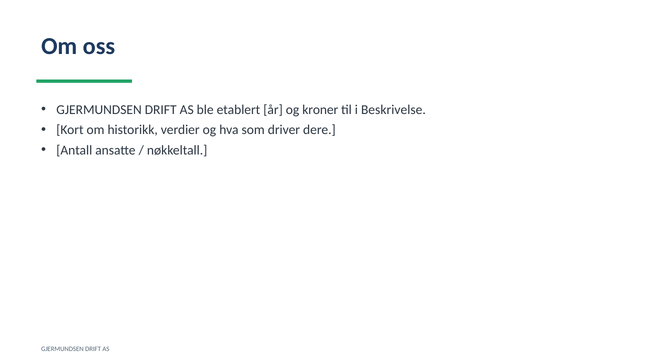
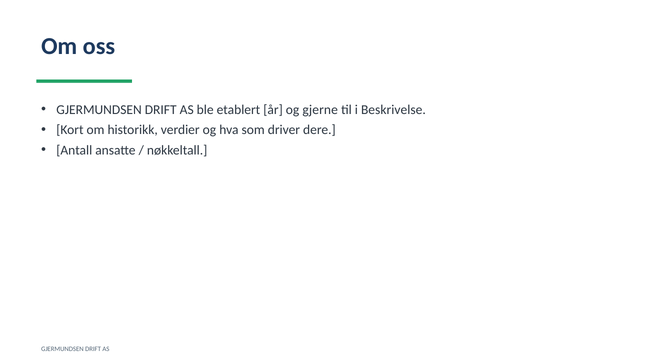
kroner: kroner -> gjerne (320, 110)
